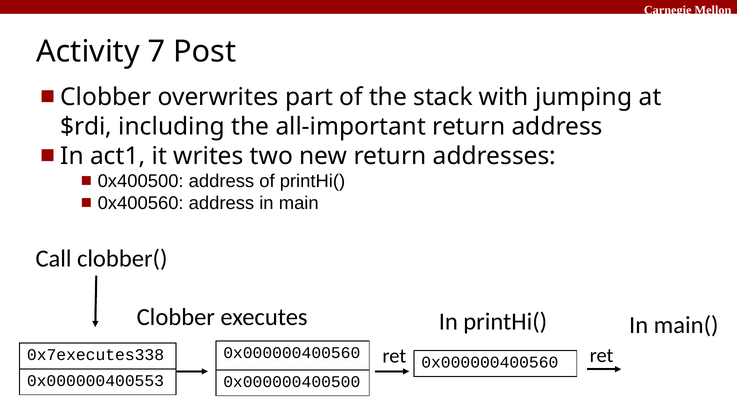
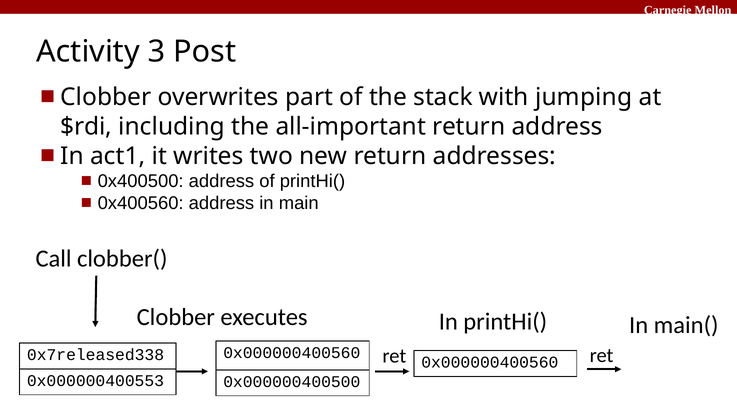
7: 7 -> 3 (156, 51)
0x7executes338: 0x7executes338 -> 0x7released338 (96, 355)
